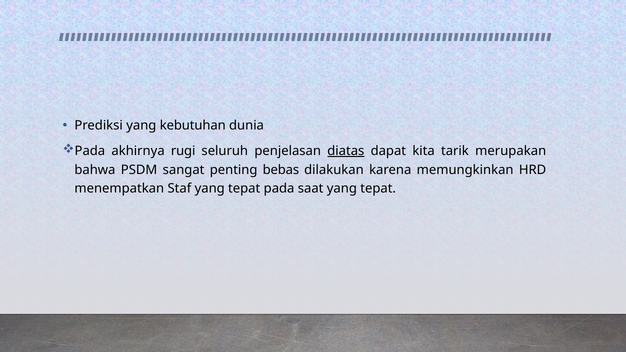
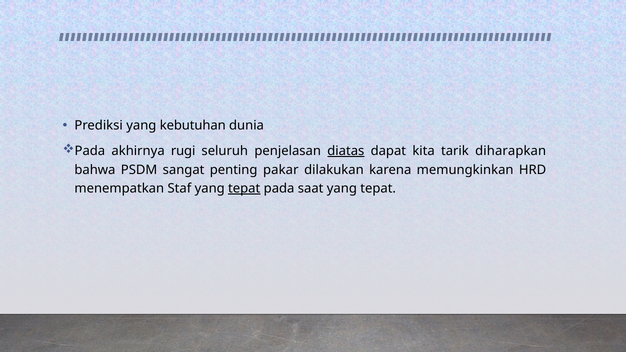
merupakan: merupakan -> diharapkan (511, 151)
bebas: bebas -> pakar (281, 170)
tepat underline: none -> present (244, 189)
